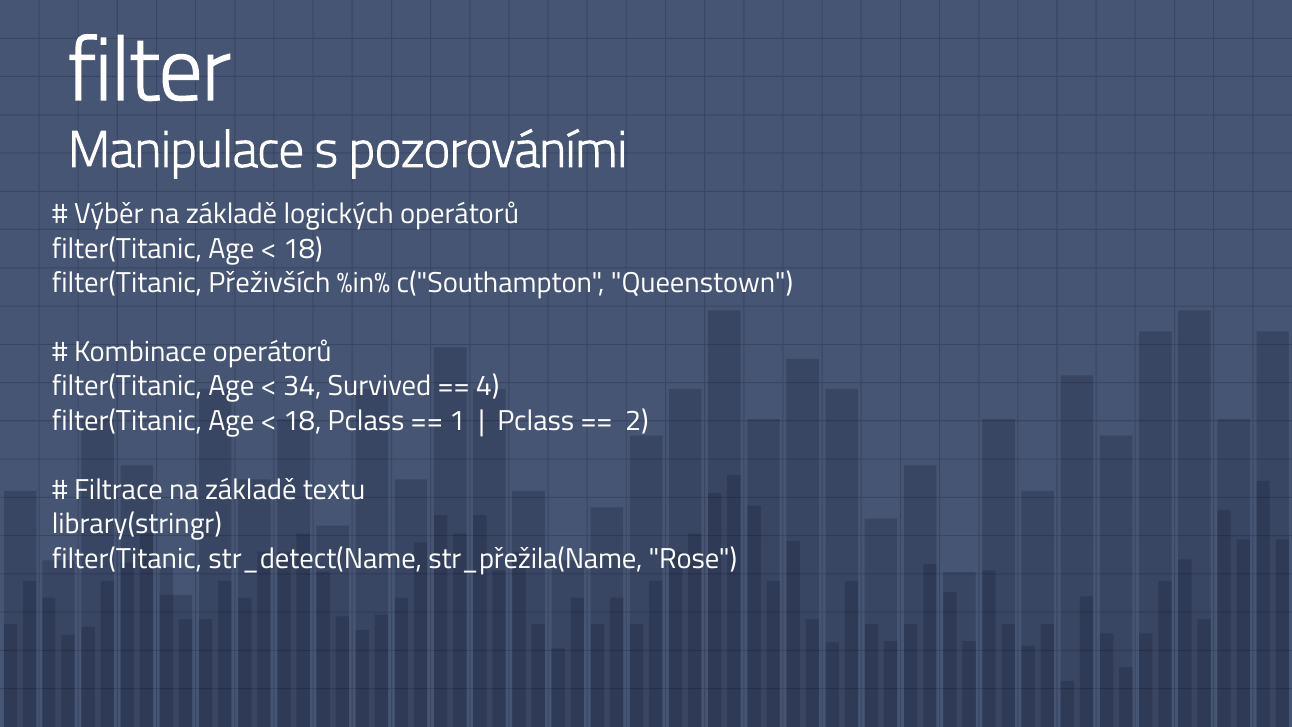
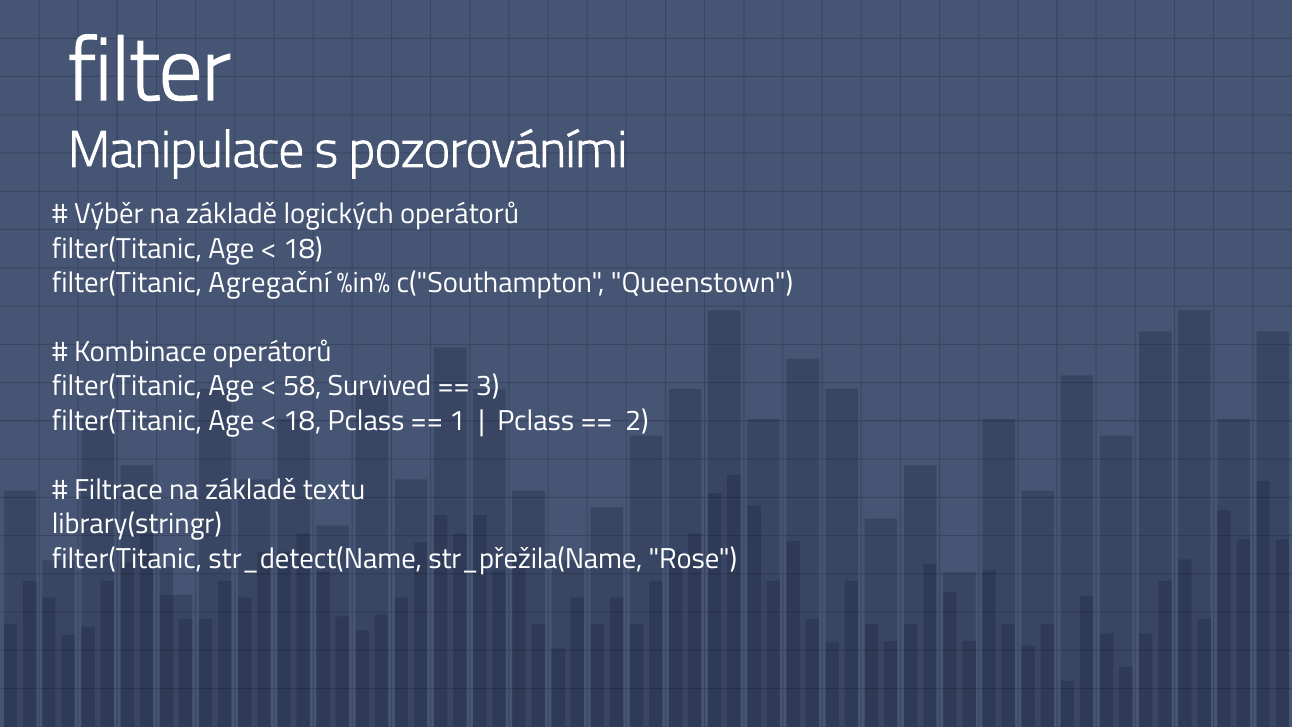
Přeživších: Přeživších -> Agregační (269, 283)
34: 34 -> 58 (302, 386)
4: 4 -> 3 (488, 386)
